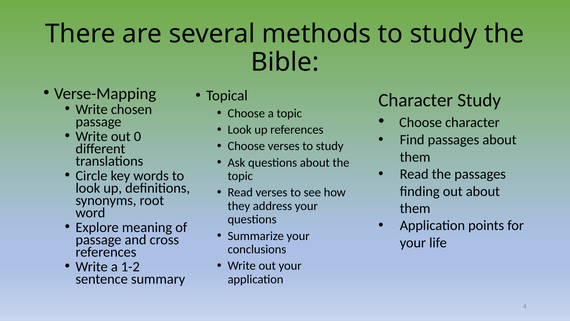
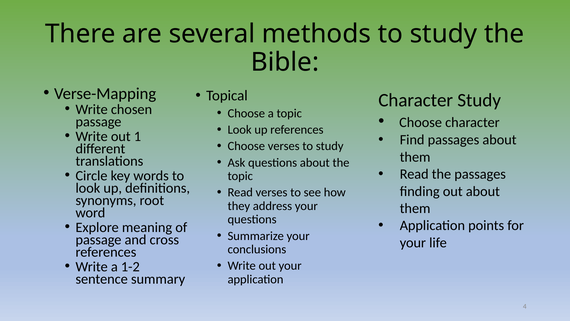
0: 0 -> 1 (138, 136)
